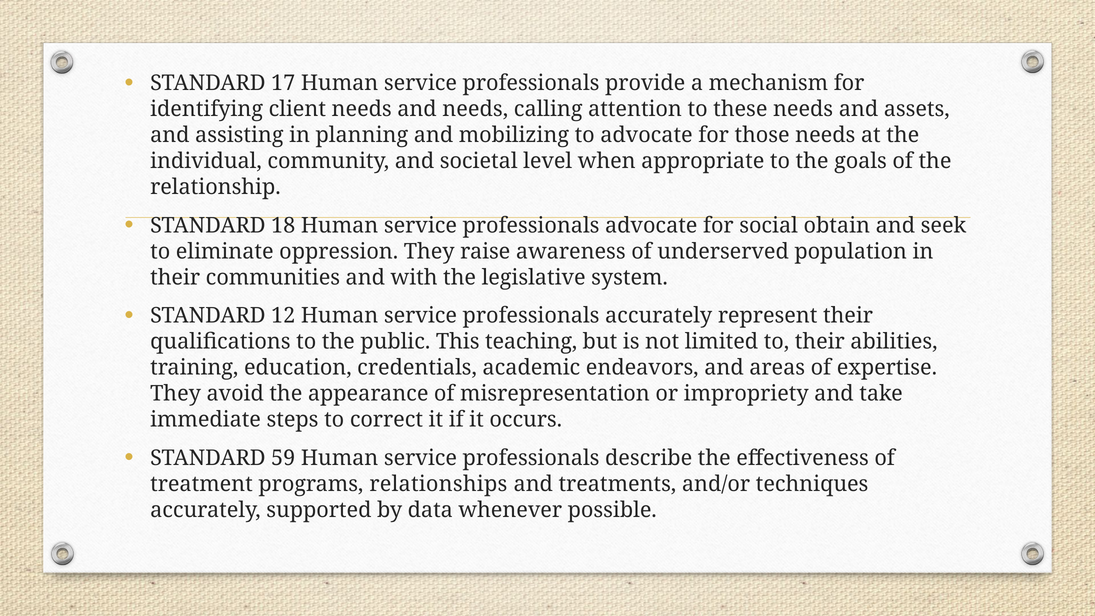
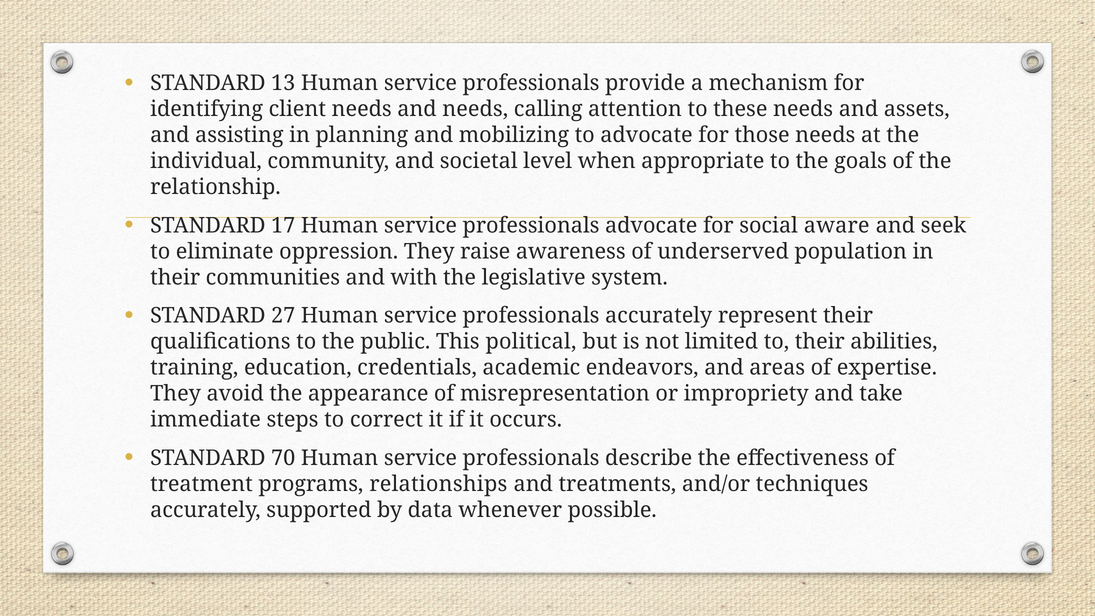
17: 17 -> 13 (283, 83)
18: 18 -> 17 (283, 225)
obtain: obtain -> aware (837, 225)
12: 12 -> 27 (283, 316)
teaching: teaching -> political (531, 342)
59: 59 -> 70 (283, 458)
